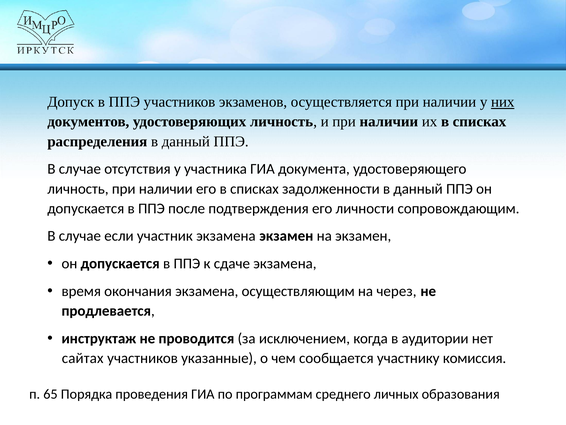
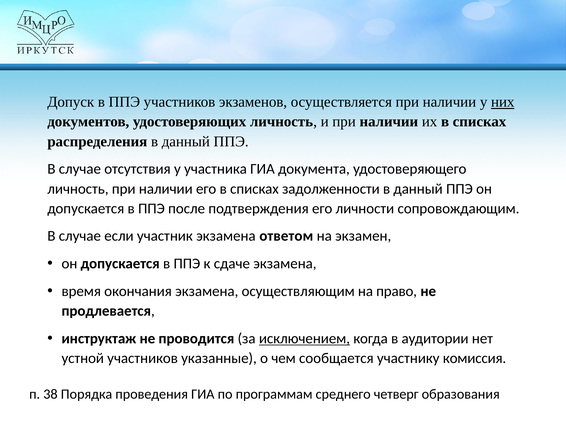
экзамена экзамен: экзамен -> ответом (286, 236)
через: через -> право (397, 291)
исключением underline: none -> present (304, 338)
сайтах: сайтах -> устной (83, 358)
65: 65 -> 38 (50, 394)
личных: личных -> четверг (396, 394)
